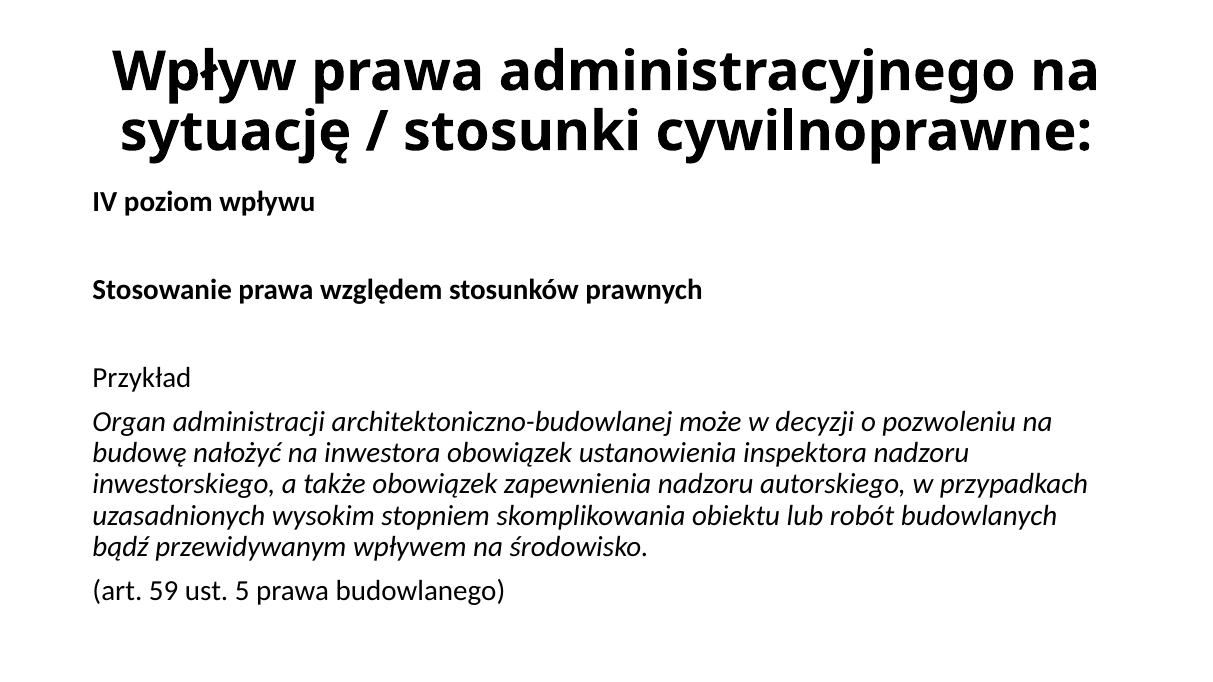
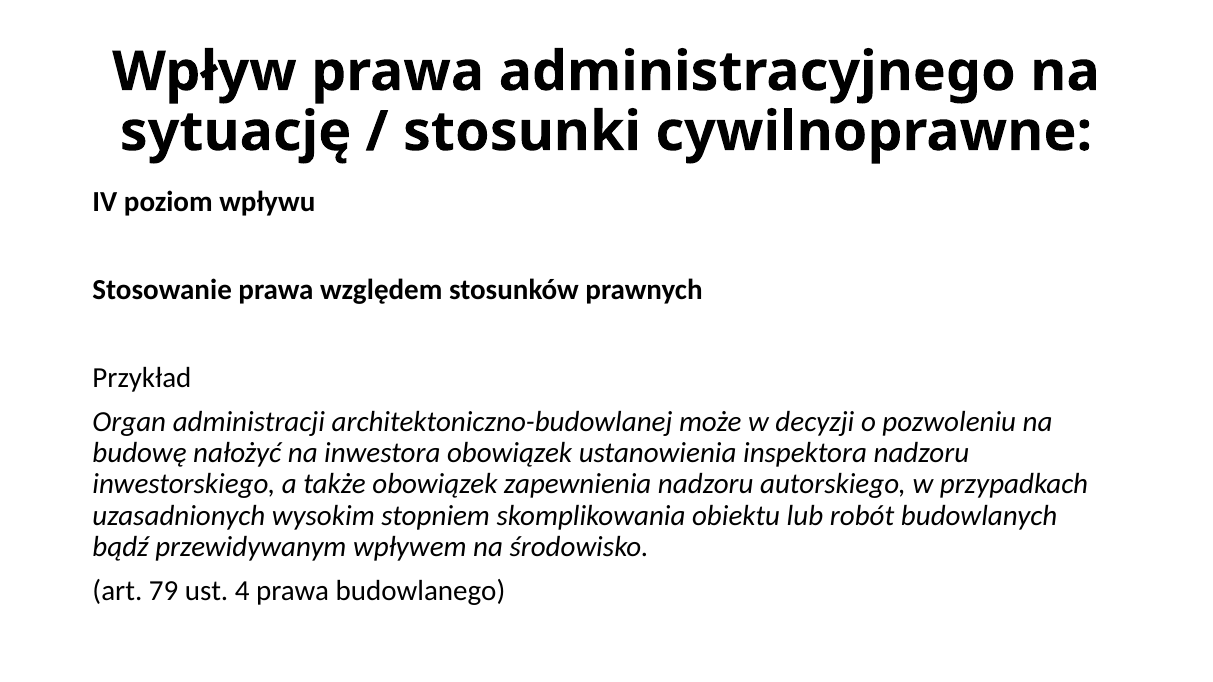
59: 59 -> 79 (164, 591)
5: 5 -> 4 (242, 591)
